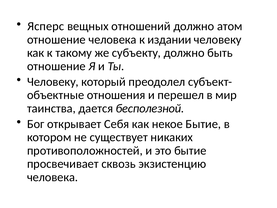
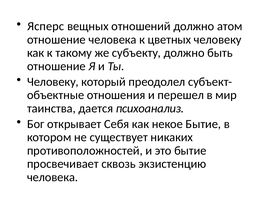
издании: издании -> цветных (169, 40)
бесполезной: бесполезной -> психоанализ (150, 108)
